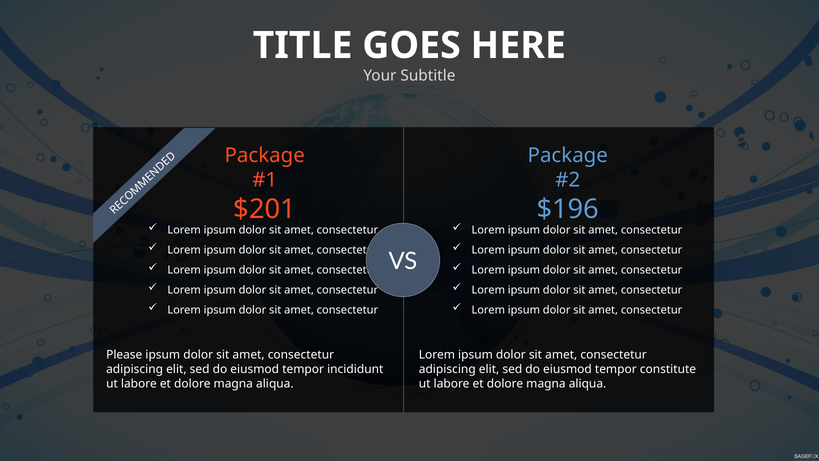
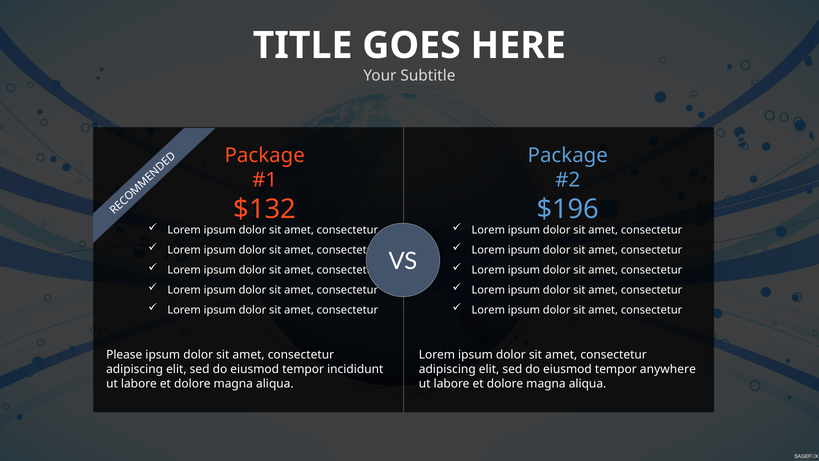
$201: $201 -> $132 (265, 209)
constitute: constitute -> anywhere (668, 369)
